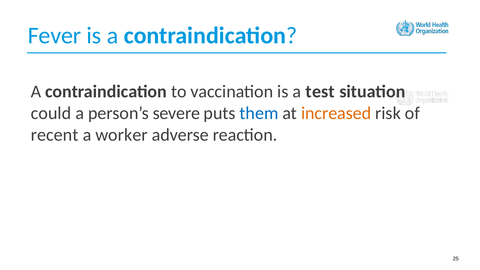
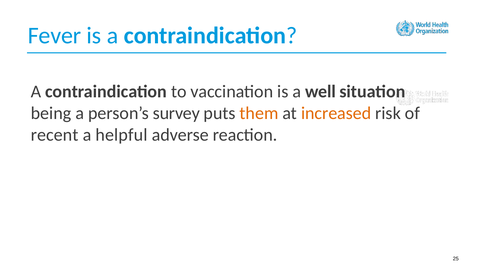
test: test -> well (320, 92)
could: could -> being (51, 113)
severe: severe -> survey (176, 113)
them colour: blue -> orange (259, 113)
worker: worker -> helpful (121, 135)
